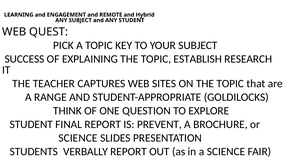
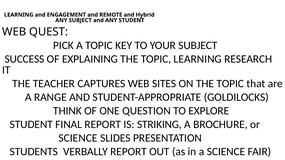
TOPIC ESTABLISH: ESTABLISH -> LEARNING (198, 59)
PREVENT: PREVENT -> STRIKING (159, 125)
